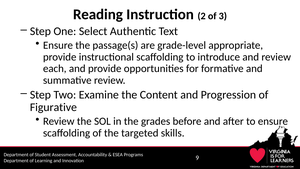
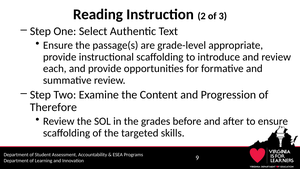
Figurative: Figurative -> Therefore (53, 107)
